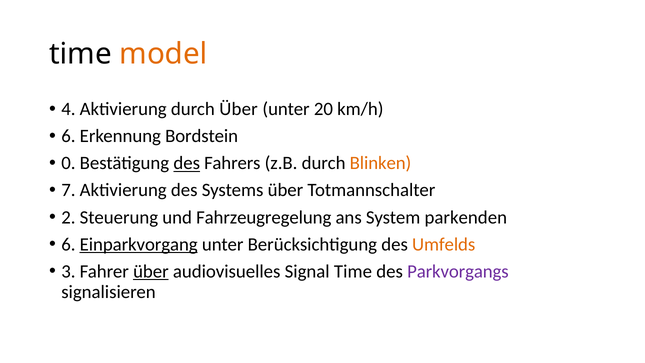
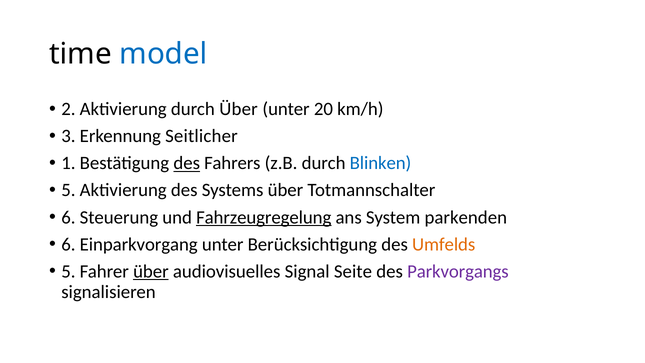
model colour: orange -> blue (163, 54)
4: 4 -> 2 (68, 109)
6: 6 -> 3 (68, 136)
Bordstein: Bordstein -> Seitlicher (201, 136)
0: 0 -> 1 (68, 163)
Blinken colour: orange -> blue (381, 163)
7: 7 -> 5 (68, 190)
2: 2 -> 6 (68, 217)
Fahrzeugregelung underline: none -> present (264, 217)
Einparkvorgang underline: present -> none (139, 244)
3: 3 -> 5 (68, 271)
Signal Time: Time -> Seite (353, 271)
